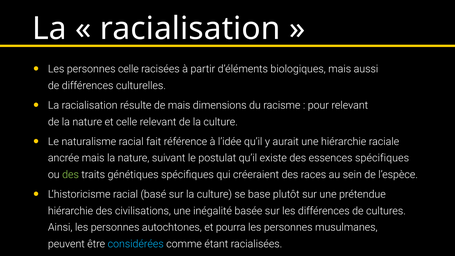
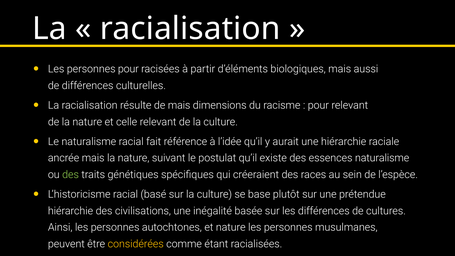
personnes celle: celle -> pour (128, 69)
essences spécifiques: spécifiques -> naturalisme (382, 158)
et pourra: pourra -> nature (231, 227)
considérées colour: light blue -> yellow (136, 244)
